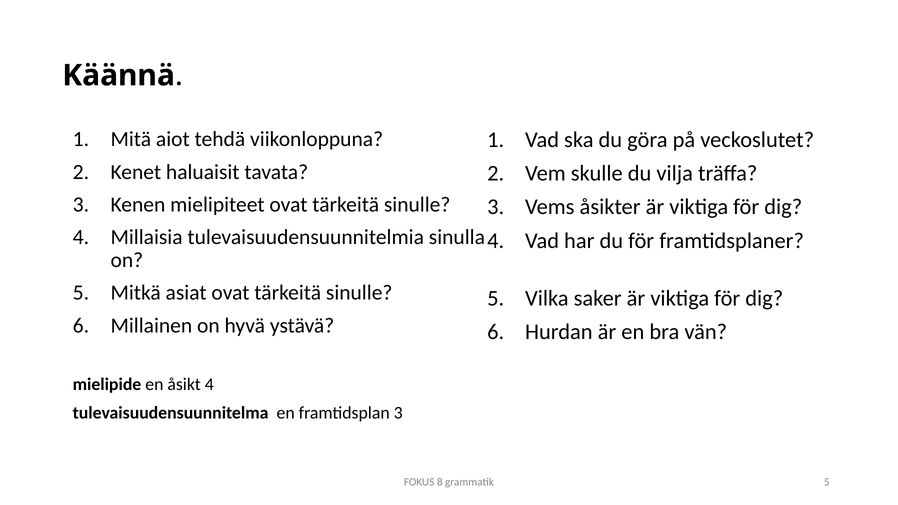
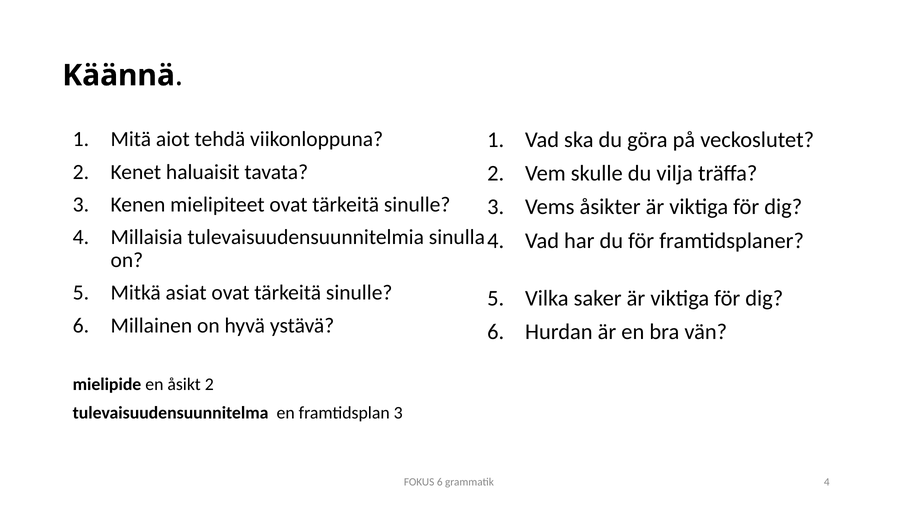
åsikt 4: 4 -> 2 (209, 385)
FOKUS 8: 8 -> 6 (440, 482)
grammatik 5: 5 -> 4 (827, 482)
